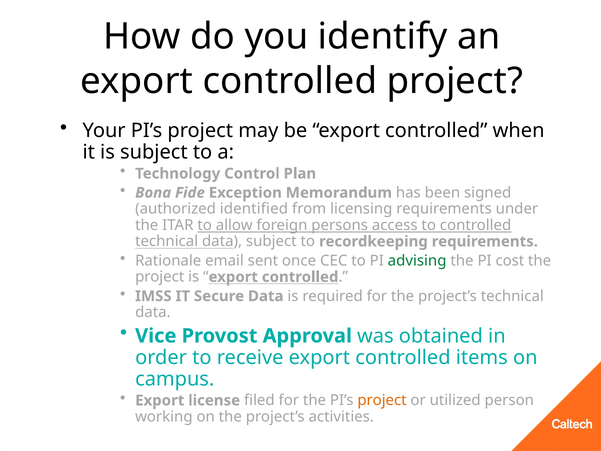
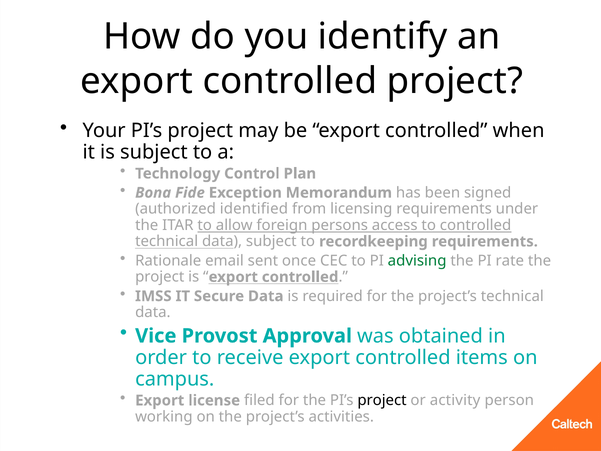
cost: cost -> rate (510, 261)
project colour: orange -> black (382, 400)
utilized: utilized -> activity (455, 400)
